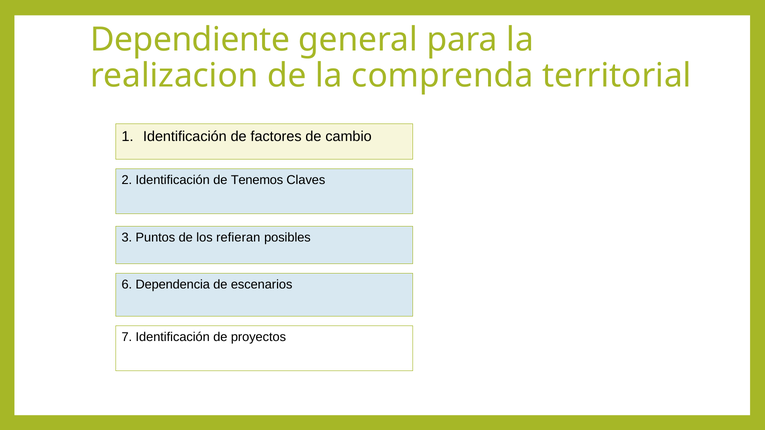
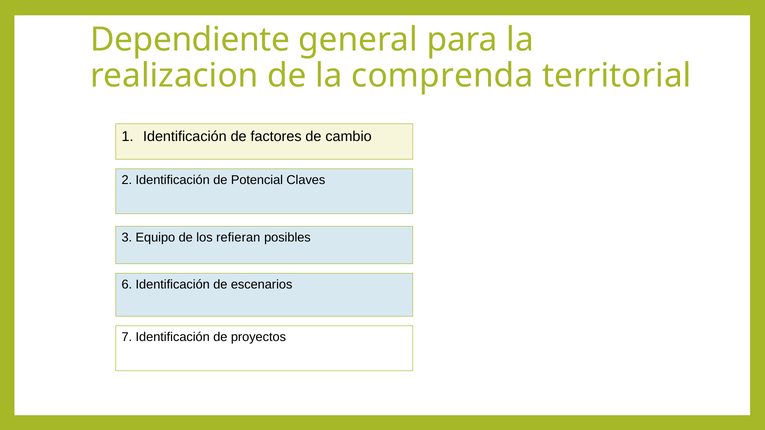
Tenemos: Tenemos -> Potencial (257, 180)
Puntos: Puntos -> Equipo (155, 238)
6 Dependencia: Dependencia -> Identificación (173, 285)
